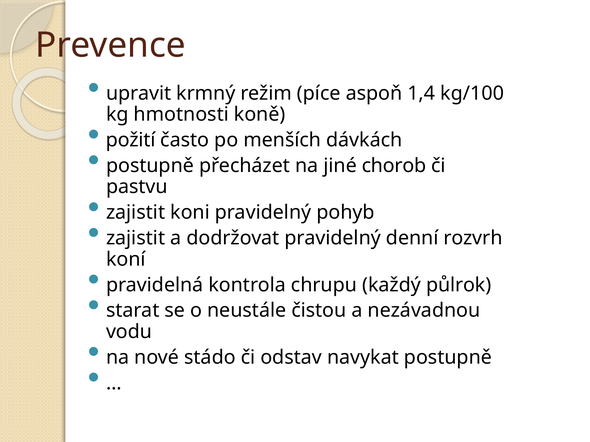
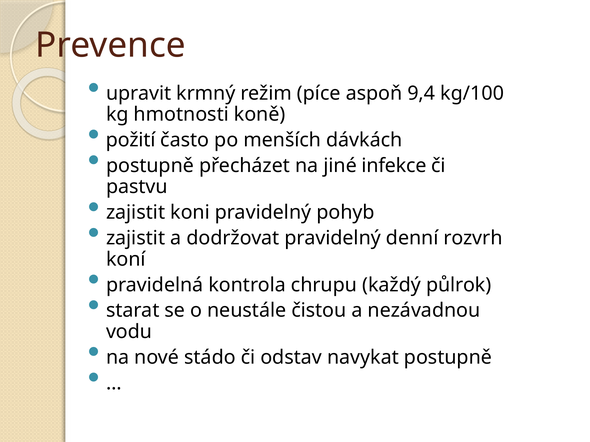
1,4: 1,4 -> 9,4 (421, 93)
chorob: chorob -> infekce (394, 166)
